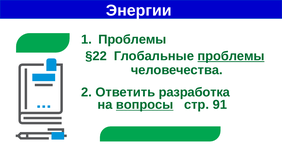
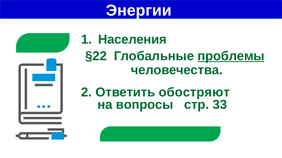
Проблемы: Проблемы -> Населения (132, 40)
разработка: разработка -> обостряют (194, 93)
вопросы underline: present -> none (145, 105)
91: 91 -> 33 (220, 105)
